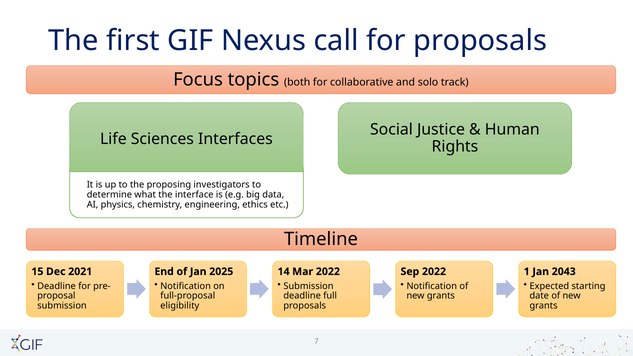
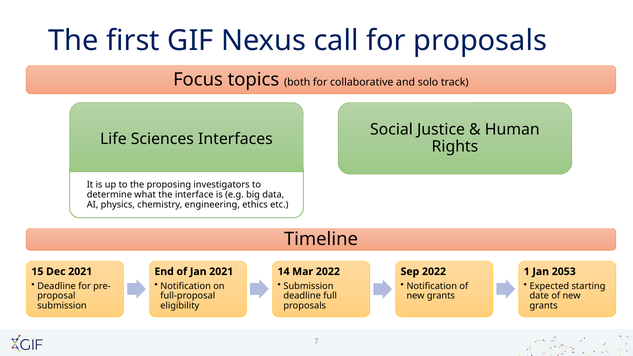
Jan 2025: 2025 -> 2021 (221, 272)
2043: 2043 -> 2053 (564, 272)
